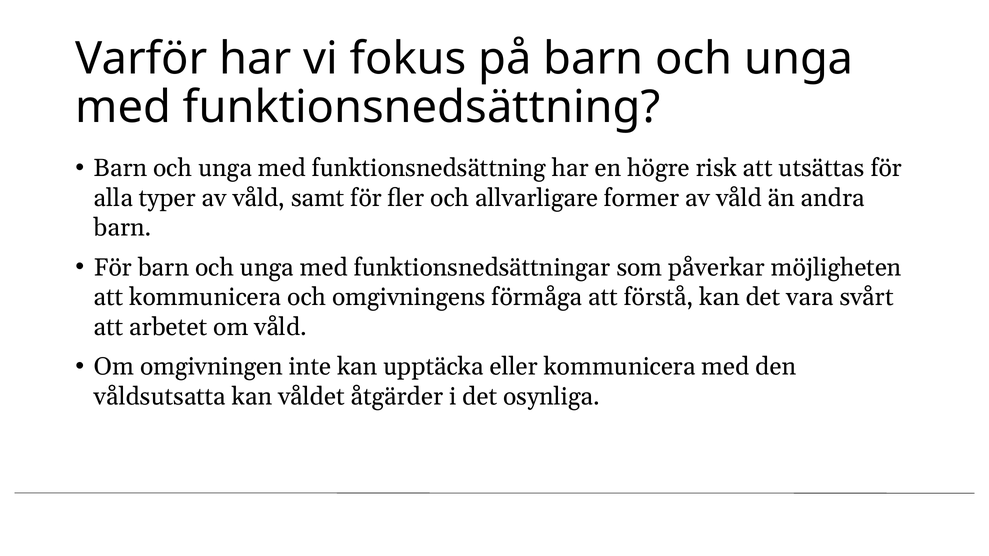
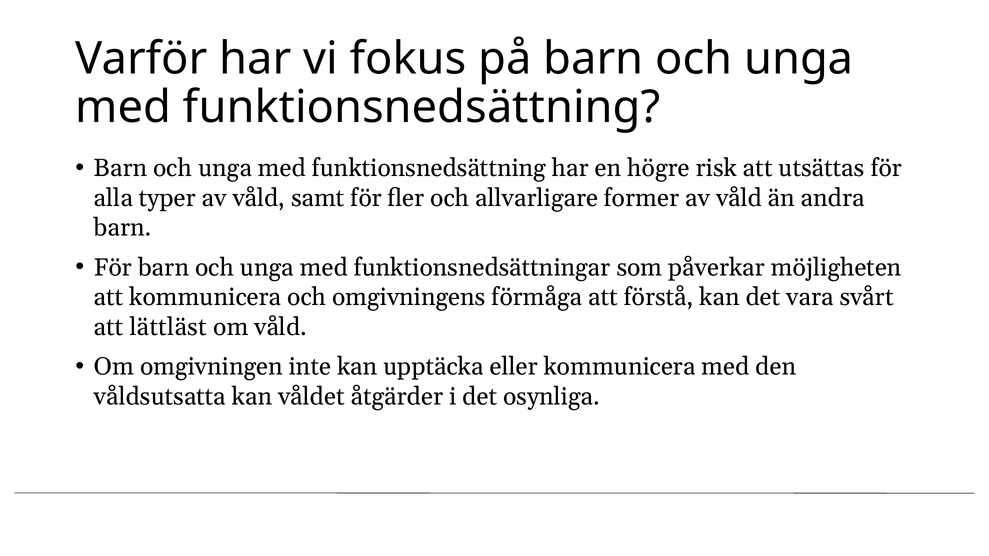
arbetet: arbetet -> lättläst (168, 327)
